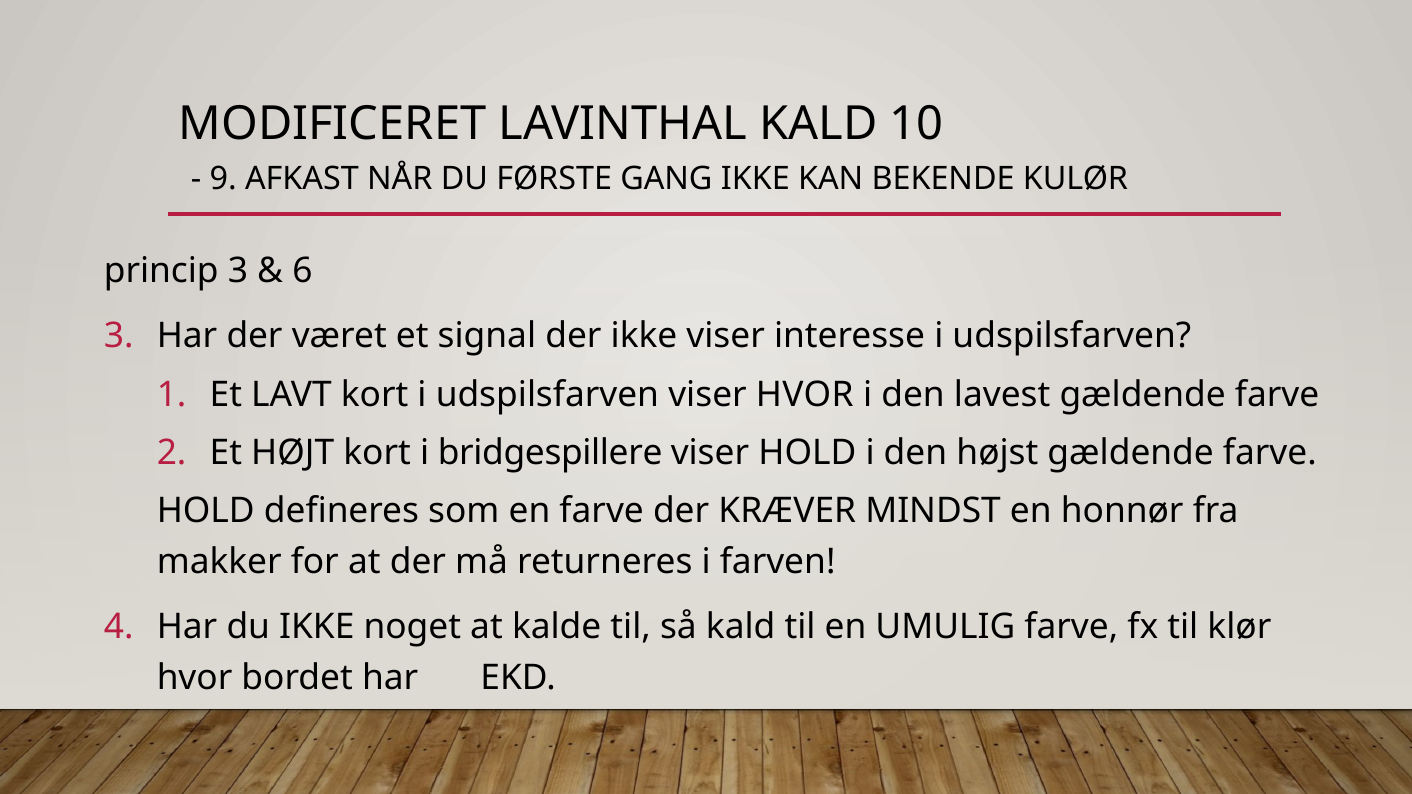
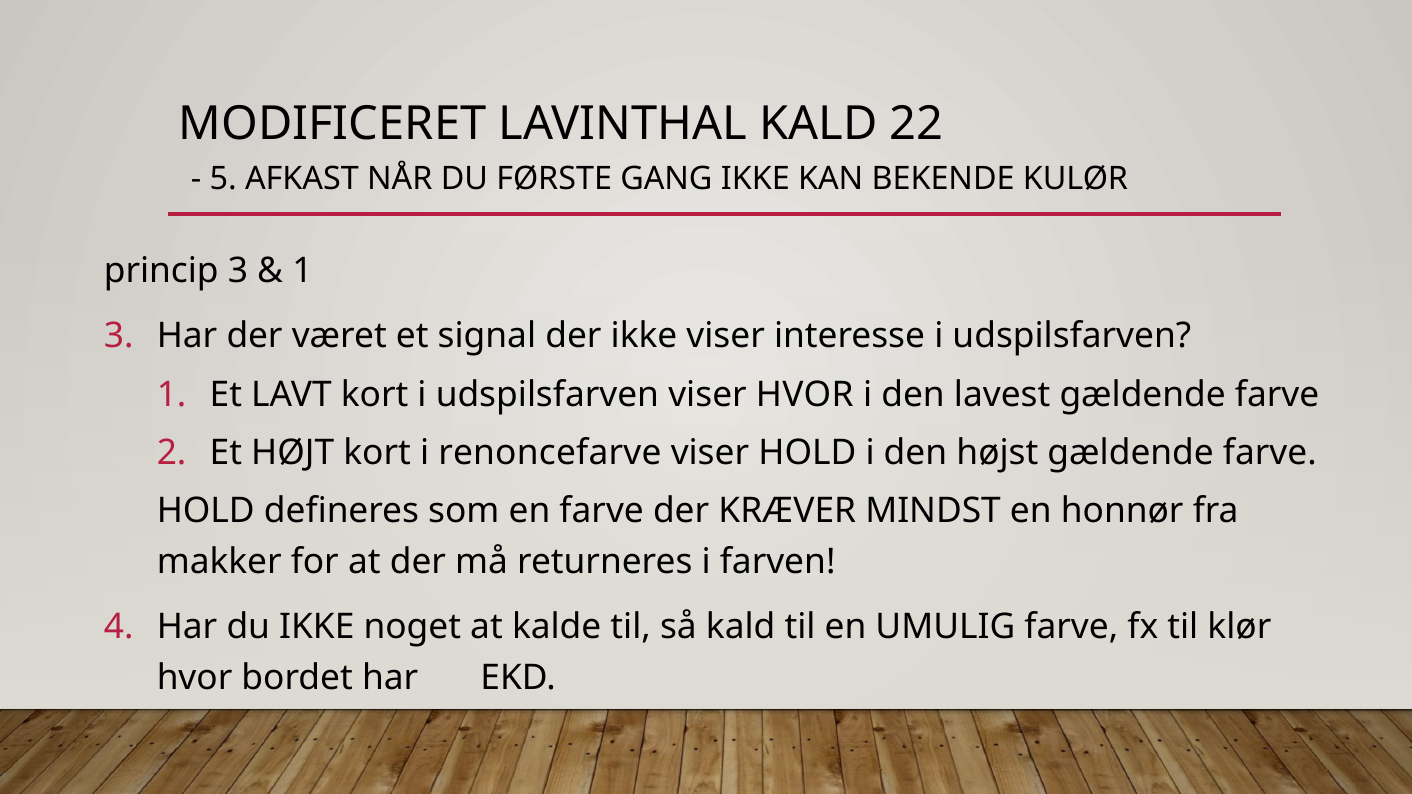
10: 10 -> 22 (917, 124)
9: 9 -> 5 (223, 179)
6: 6 -> 1 (302, 271)
bridgespillere: bridgespillere -> renoncefarve (550, 453)
